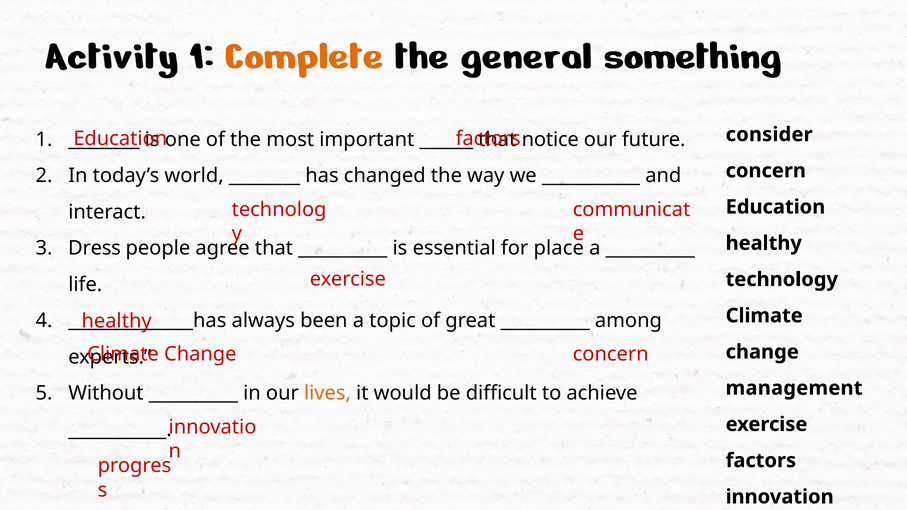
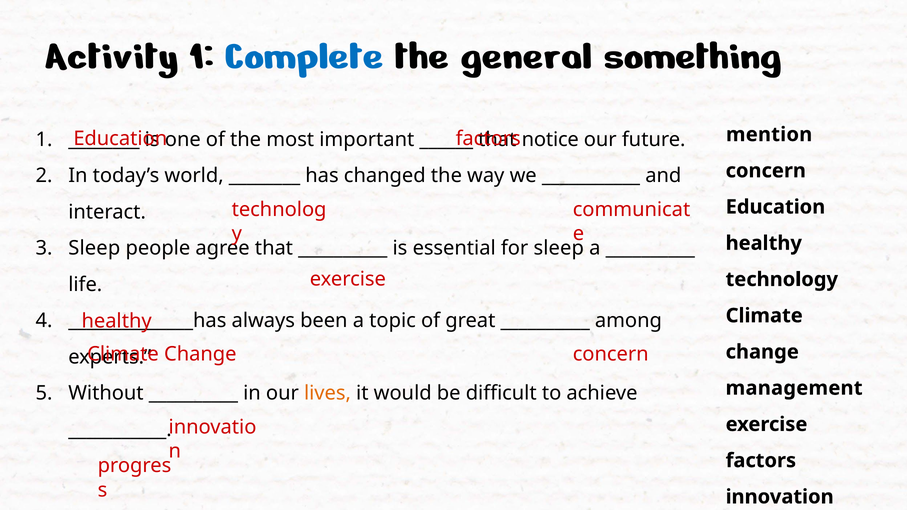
Complete colour: orange -> blue (304, 55)
consider: consider -> mention (769, 135)
Dress: Dress -> Sleep (94, 248)
for place: place -> sleep (559, 248)
